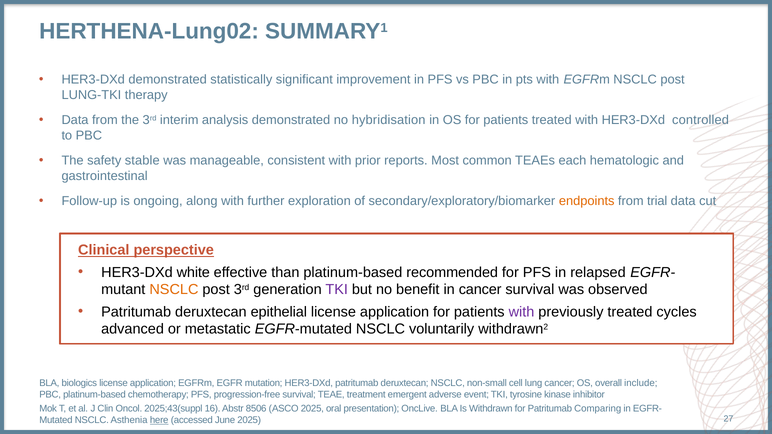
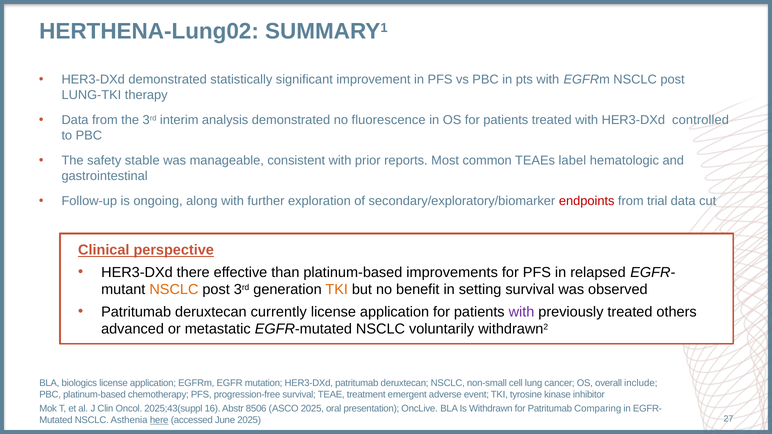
hybridisation: hybridisation -> fluorescence (389, 120)
each: each -> label (572, 161)
endpoints colour: orange -> red (587, 201)
white: white -> there (193, 272)
recommended: recommended -> improvements (452, 272)
TKI colour: purple -> orange (337, 290)
in cancer: cancer -> setting (480, 290)
epithelial: epithelial -> currently (279, 312)
cycles: cycles -> others (677, 312)
